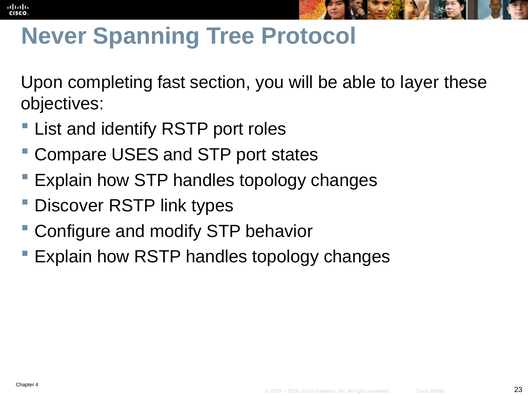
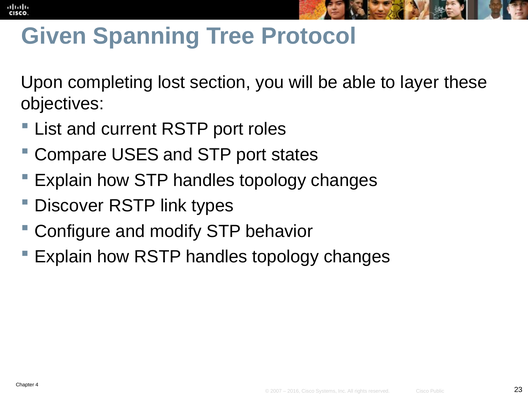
Never: Never -> Given (54, 36)
fast: fast -> lost (171, 82)
identify: identify -> current (129, 129)
